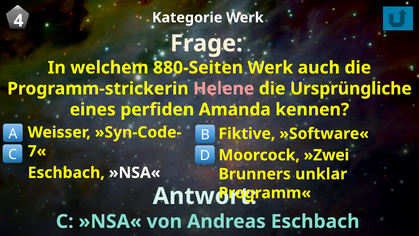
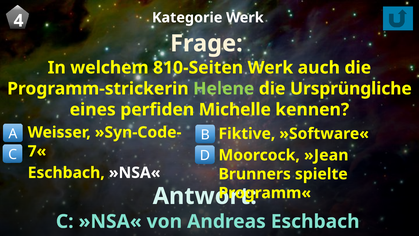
880-Seiten: 880-Seiten -> 810-Seiten (198, 68)
Helene colour: pink -> light green (224, 89)
Amanda: Amanda -> Michelle (235, 109)
»Zwei: »Zwei -> »Jean (326, 155)
unklar: unklar -> spielte (321, 174)
